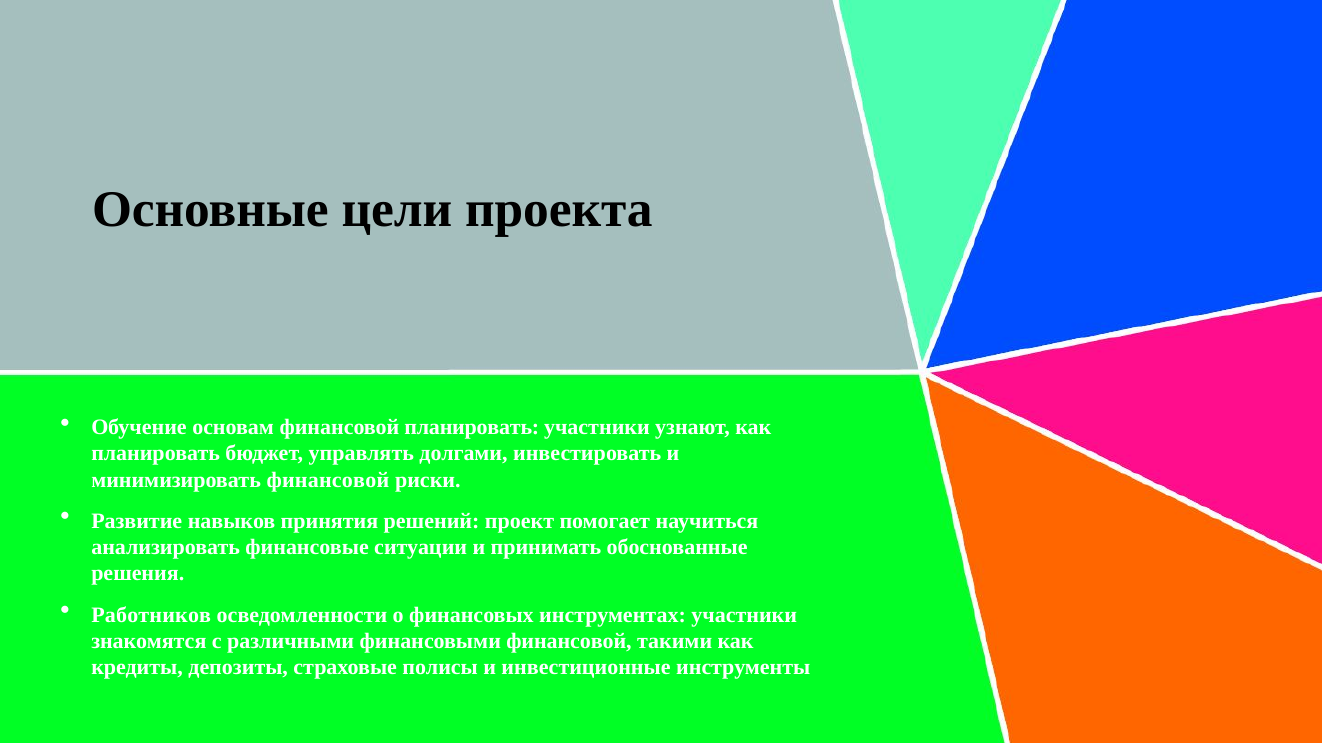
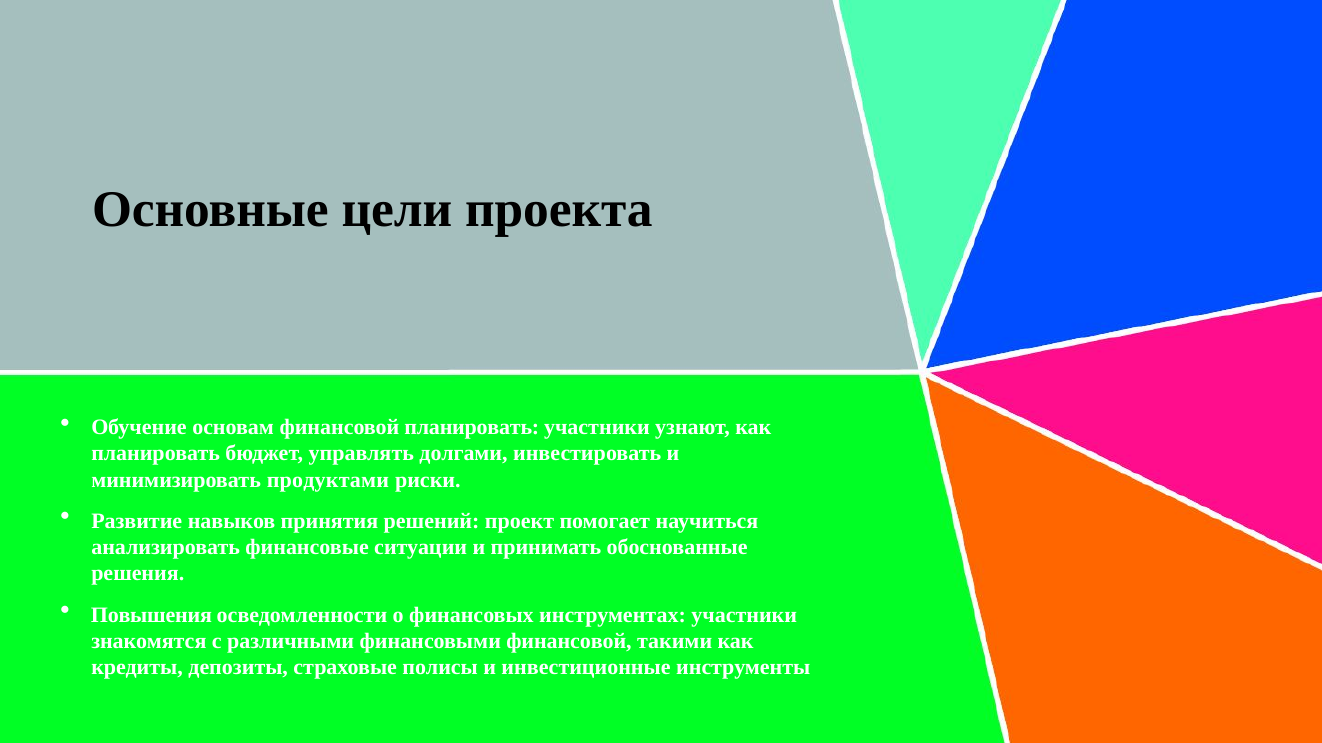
минимизировать финансовой: финансовой -> продуктами (328, 480)
Работников: Работников -> Повышения (151, 615)
